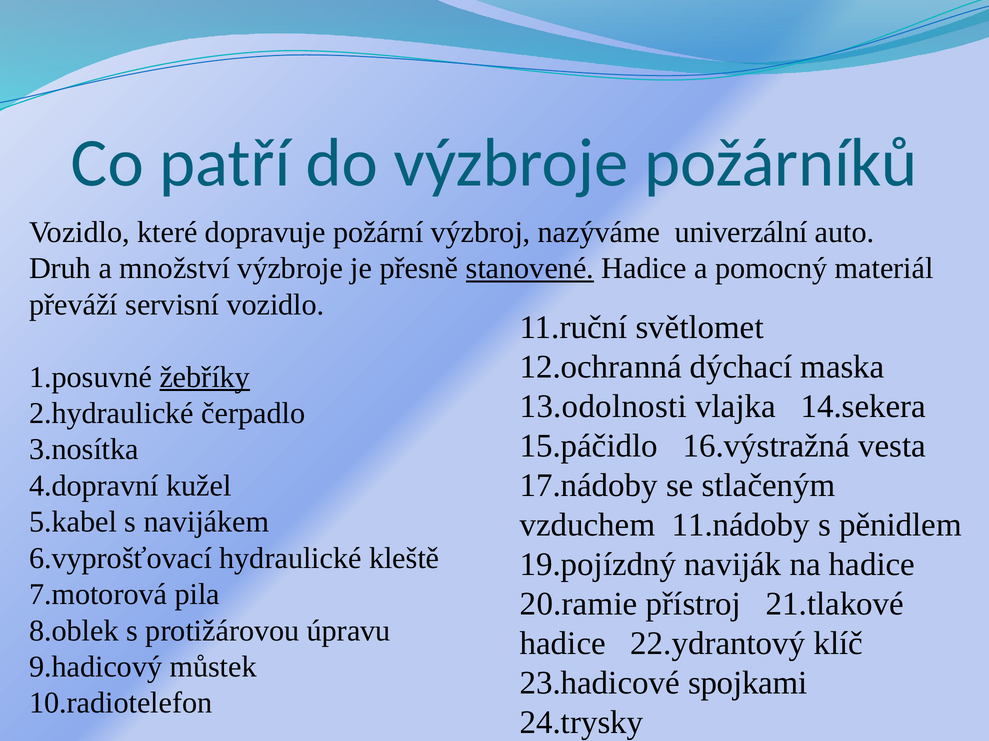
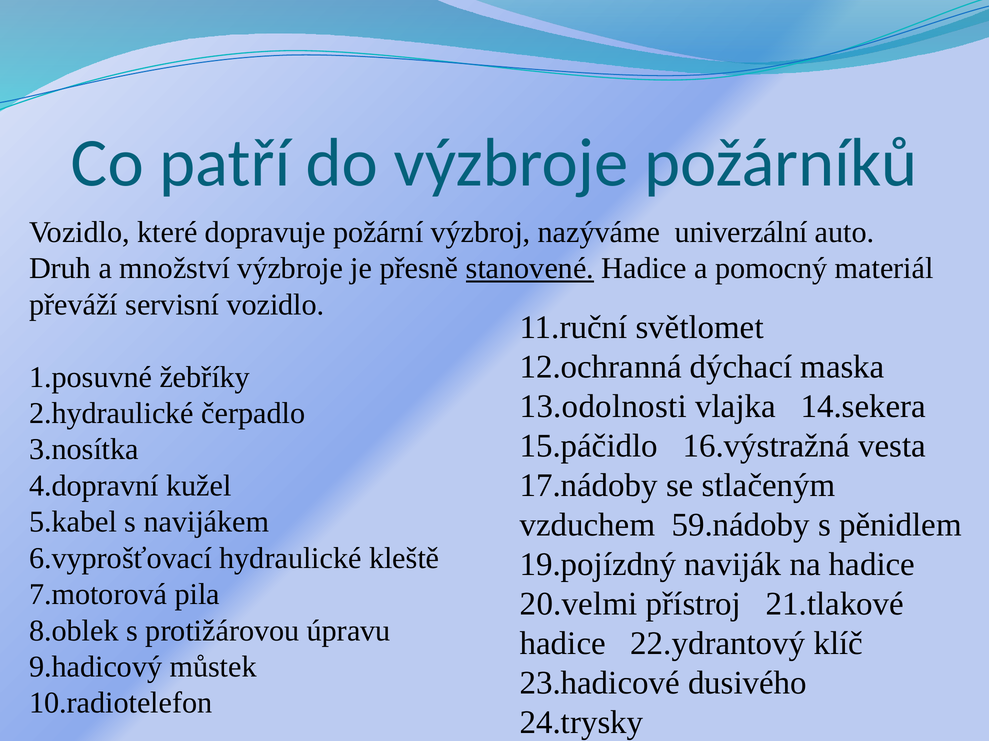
žebříky underline: present -> none (205, 377)
11.nádoby: 11.nádoby -> 59.nádoby (741, 526)
20.ramie: 20.ramie -> 20.velmi (579, 605)
spojkami: spojkami -> dusivého (747, 684)
